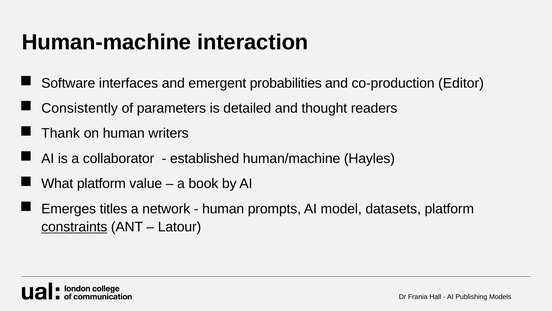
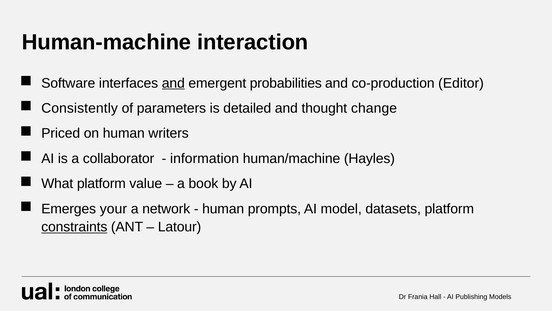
and underline: none -> present (173, 83)
readers: readers -> change (374, 108)
Thank: Thank -> Priced (61, 133)
established: established -> information (205, 158)
titles: titles -> your (113, 208)
